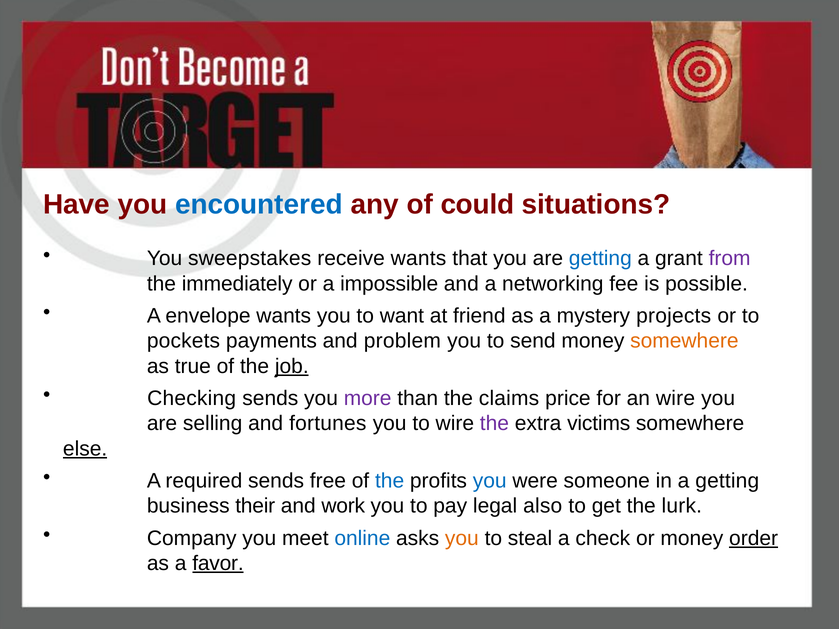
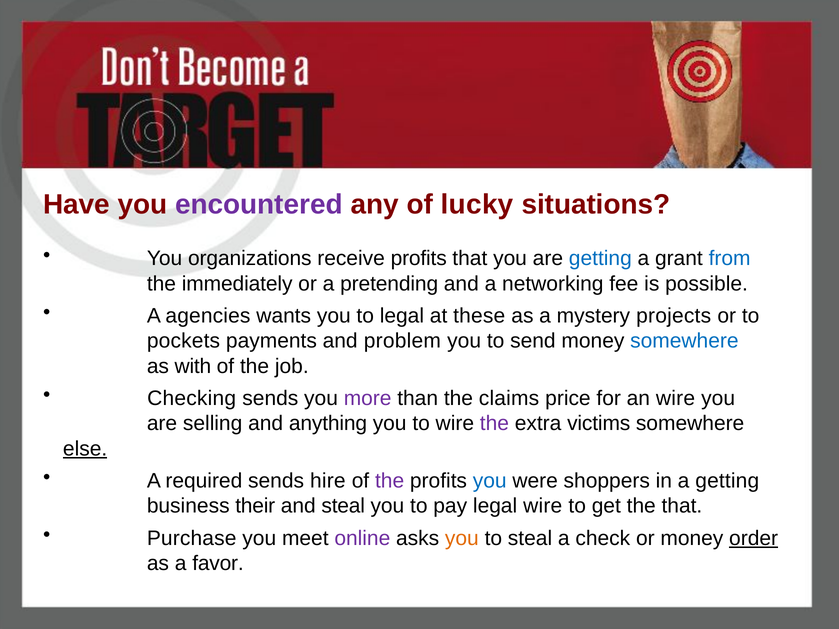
encountered colour: blue -> purple (259, 205)
could: could -> lucky (477, 205)
sweepstakes: sweepstakes -> organizations (250, 259)
receive wants: wants -> profits (419, 259)
from colour: purple -> blue (730, 259)
impossible: impossible -> pretending (389, 284)
envelope: envelope -> agencies (208, 316)
to want: want -> legal (402, 316)
friend: friend -> these (479, 316)
somewhere colour: orange -> blue (684, 341)
true: true -> with (193, 366)
job underline: present -> none (292, 366)
fortunes: fortunes -> anything (328, 424)
free: free -> hire (328, 481)
the colour: blue -> purple (390, 481)
someone: someone -> shoppers (607, 481)
and work: work -> steal (343, 506)
legal also: also -> wire (543, 506)
the lurk: lurk -> that (682, 506)
Company: Company -> Purchase (192, 538)
online colour: blue -> purple (362, 538)
favor underline: present -> none (218, 564)
